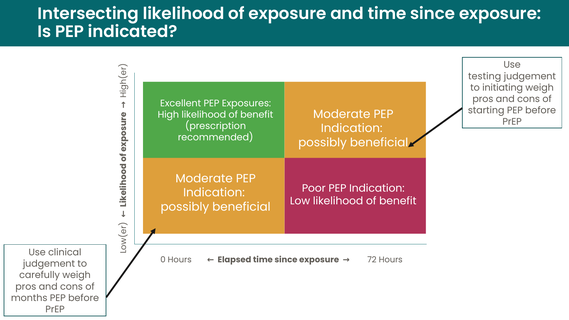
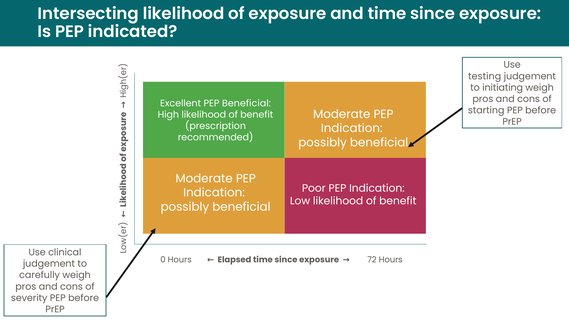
PEP Exposures: Exposures -> Beneficial (246, 103)
months: months -> severity (29, 298)
